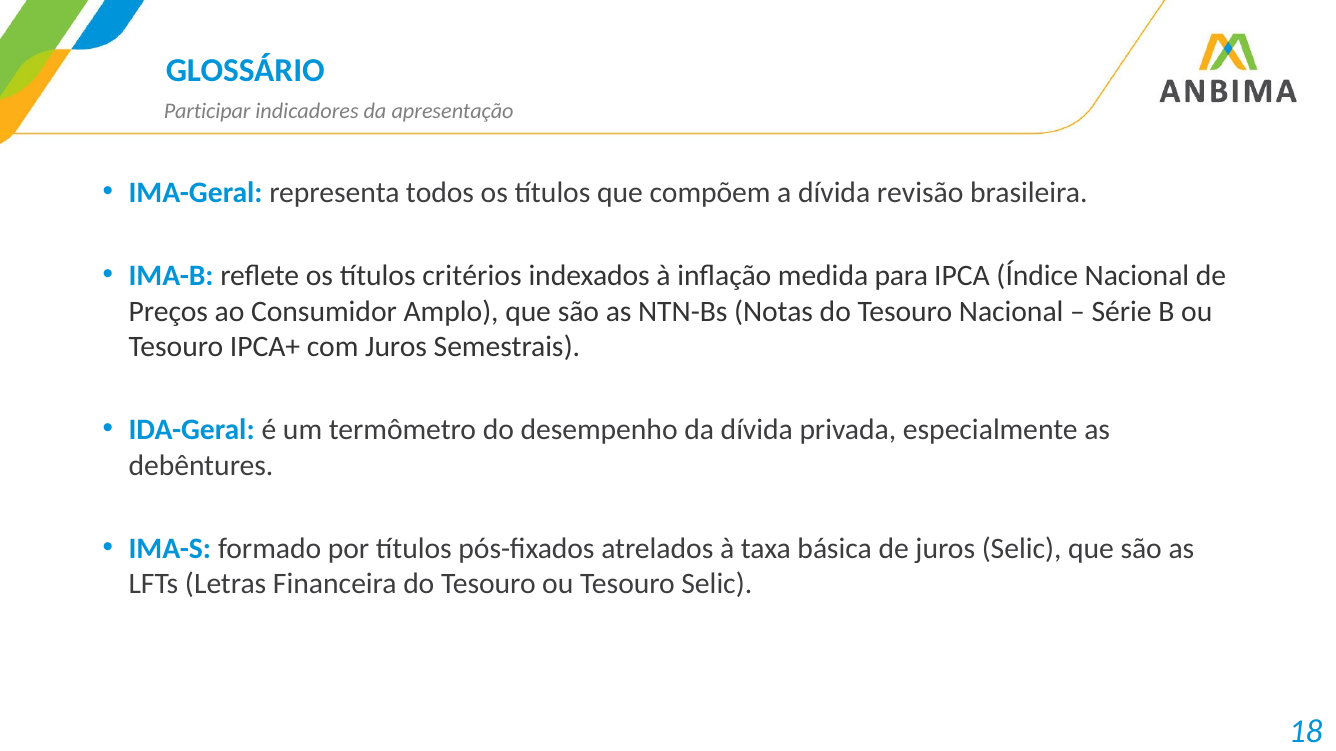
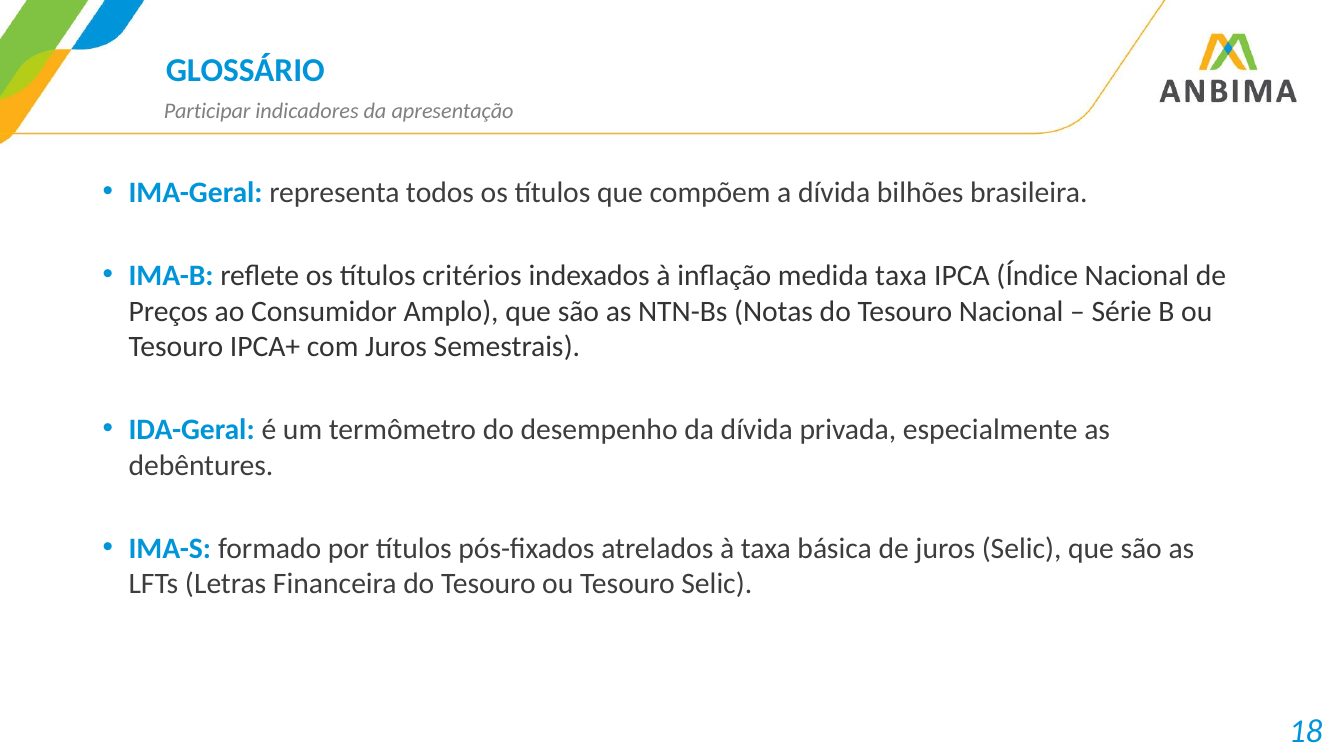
revisão: revisão -> bilhões (920, 193)
medida para: para -> taxa (901, 276)
